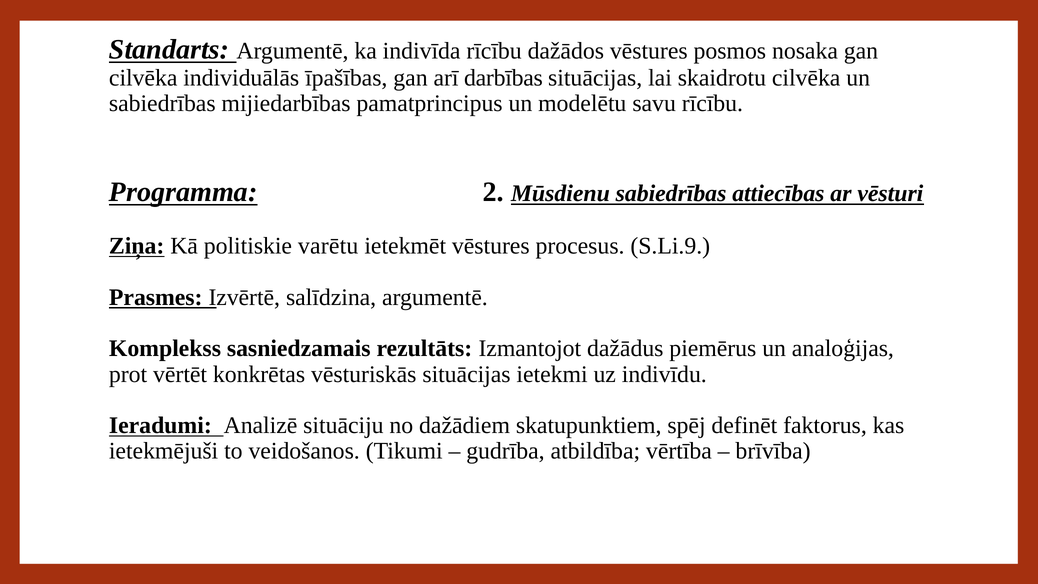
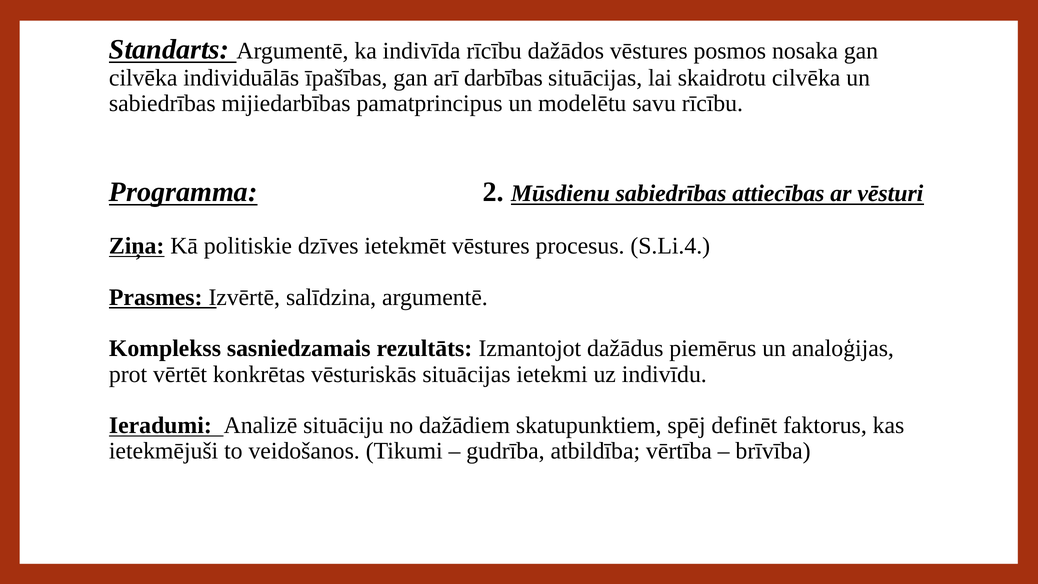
varētu: varētu -> dzīves (328, 246)
S.Li.9: S.Li.9 -> S.Li.4 (670, 246)
